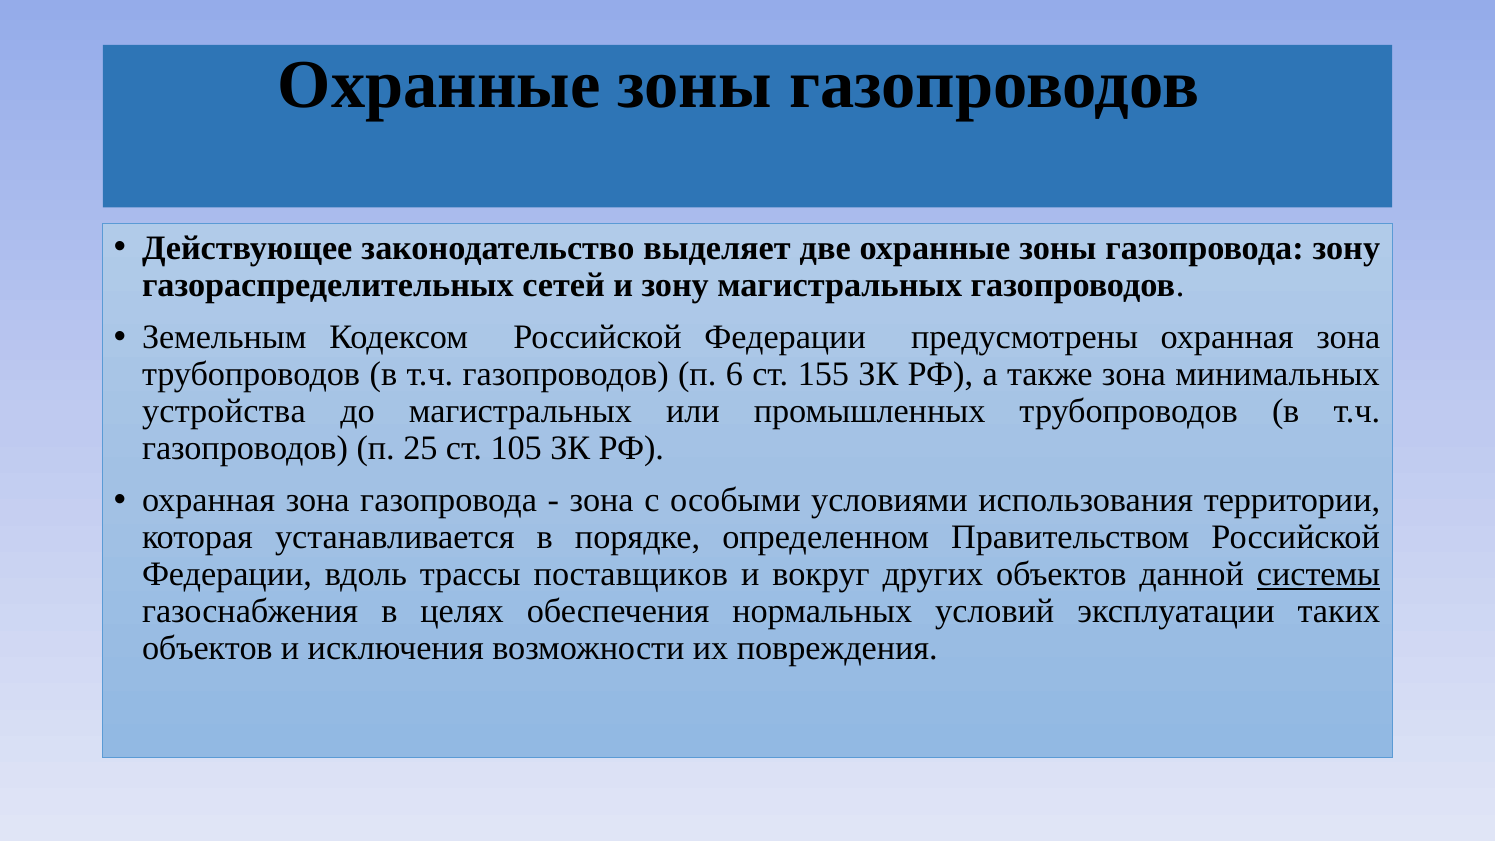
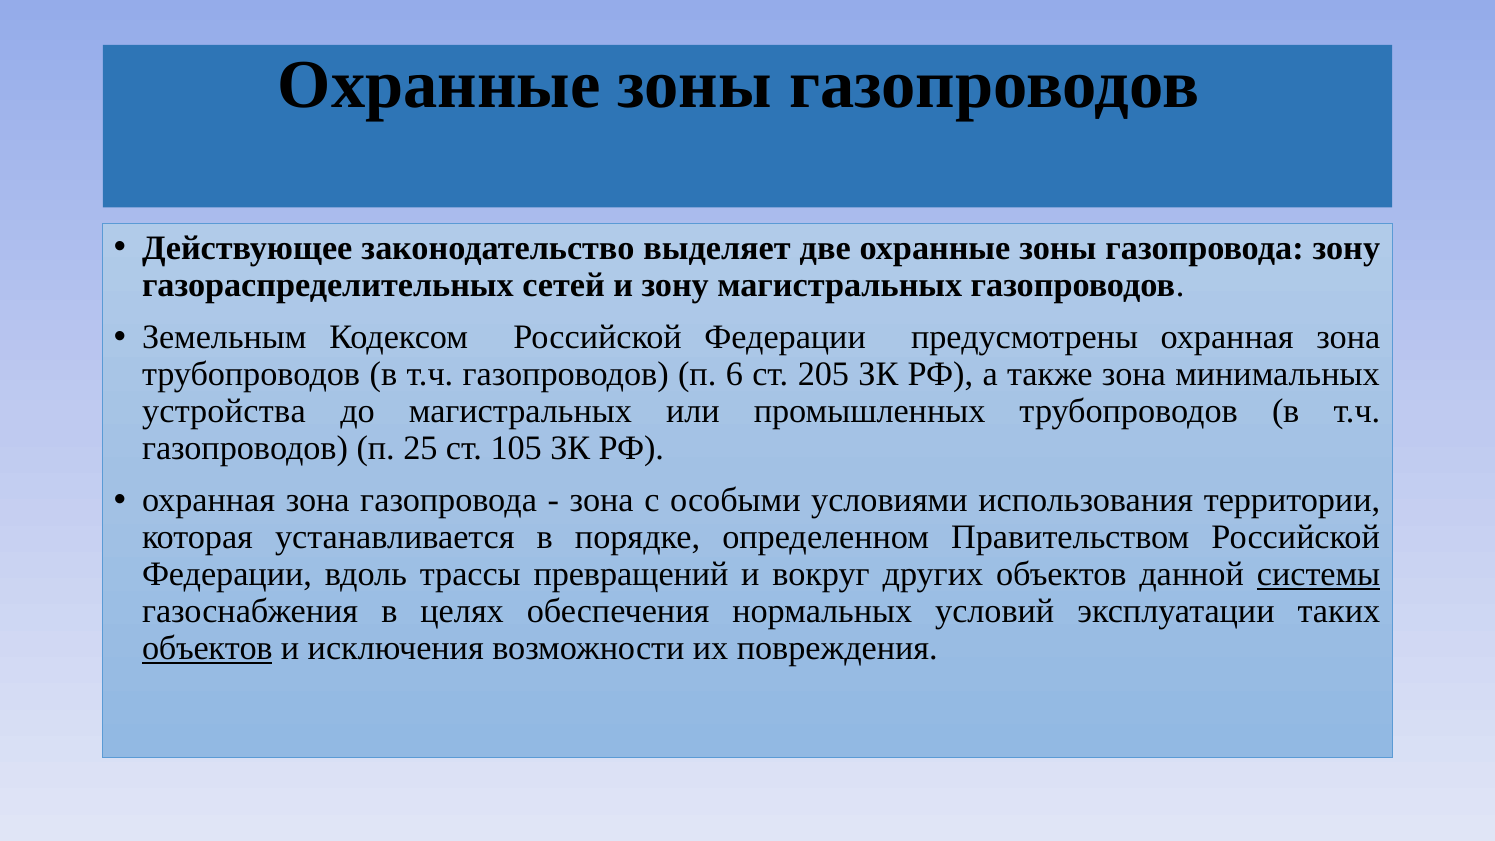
155: 155 -> 205 (823, 374)
поставщиков: поставщиков -> превращений (631, 574)
объектов underline: none -> present (207, 648)
